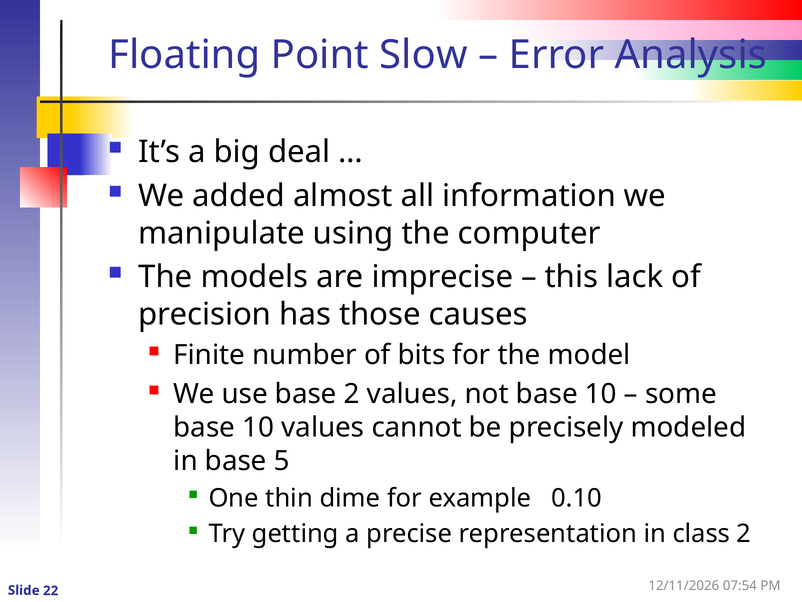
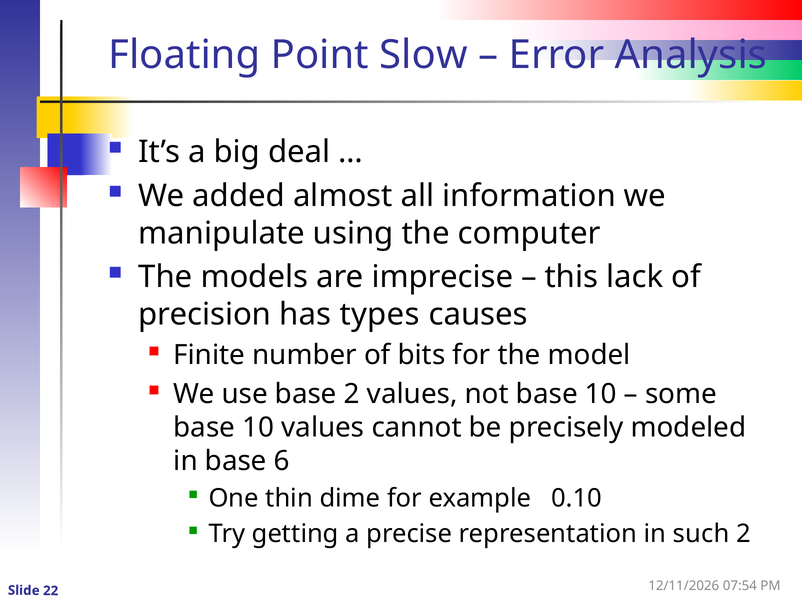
those: those -> types (380, 314)
5: 5 -> 6 (282, 461)
class: class -> such (701, 534)
